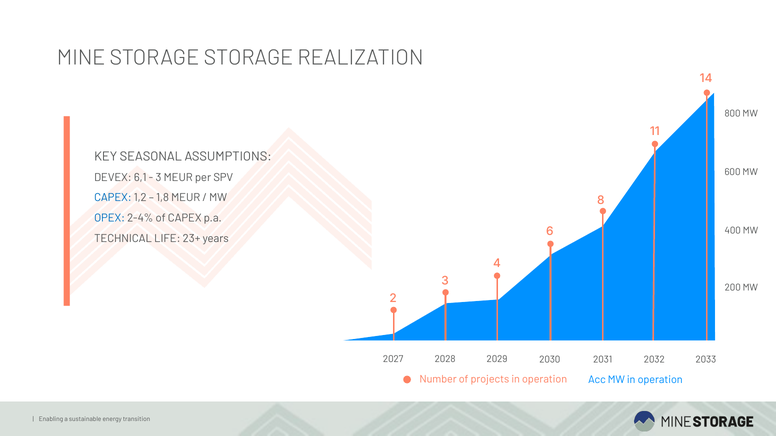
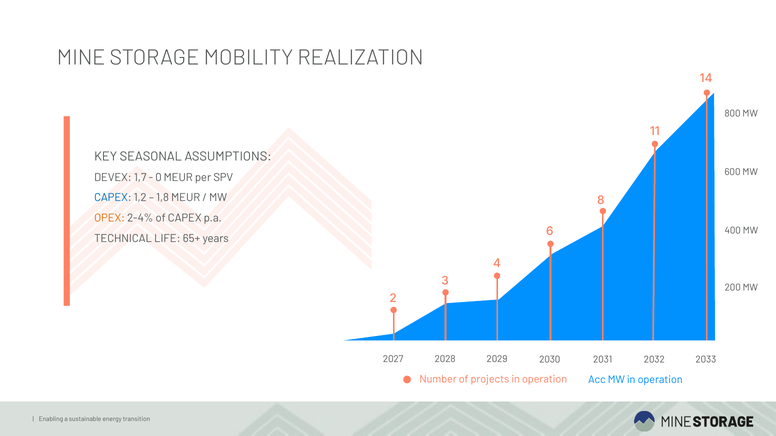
STORAGE STORAGE: STORAGE -> MOBILITY (248, 58)
6,1: 6,1 -> 1,7 (140, 178)
3: 3 -> 0 (159, 178)
OPEX colour: blue -> orange (110, 218)
23+: 23+ -> 65+ (192, 239)
